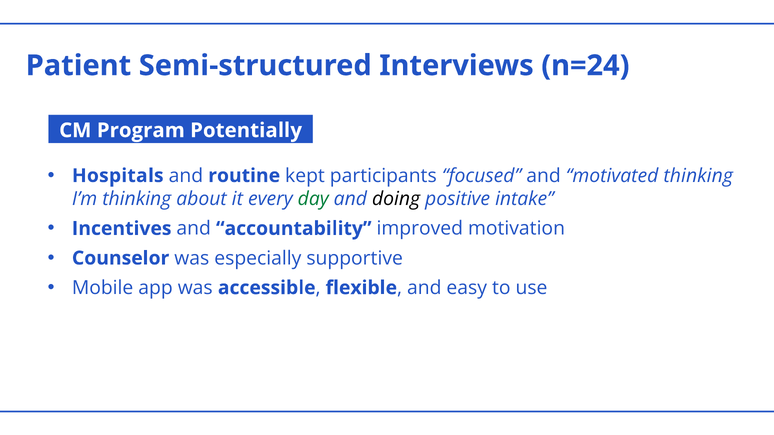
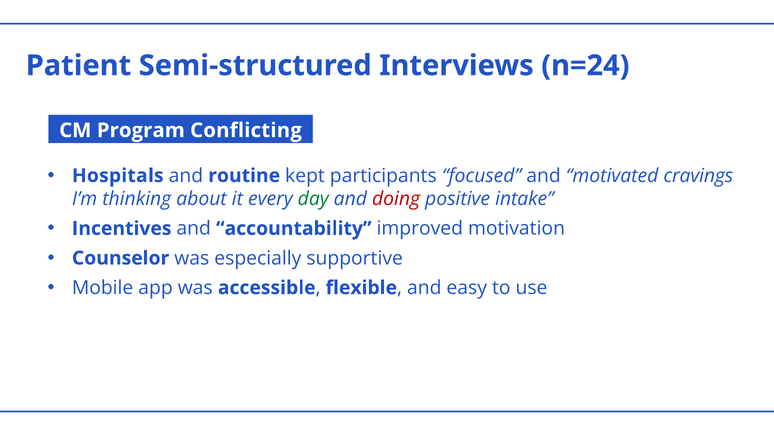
Potentially: Potentially -> Conflicting (246, 131)
motivated thinking: thinking -> cravings (698, 176)
doing colour: black -> red (396, 199)
